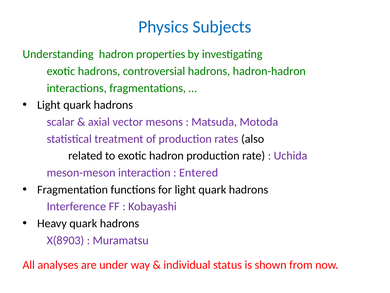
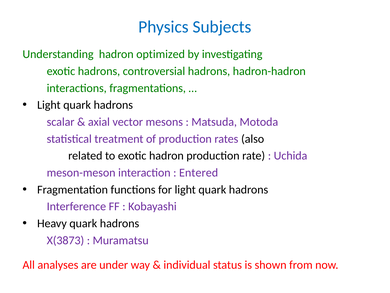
properties: properties -> optimized (161, 54)
X(8903: X(8903 -> X(3873 (65, 240)
